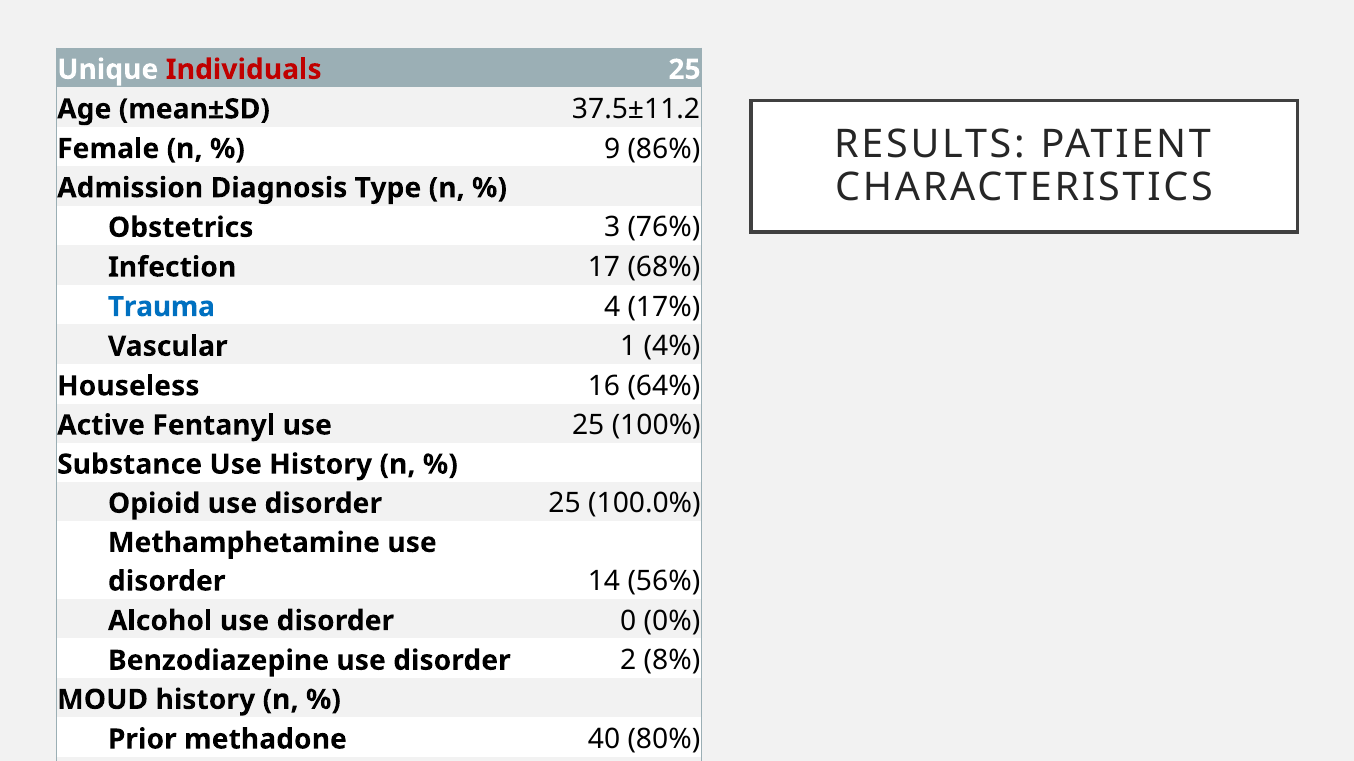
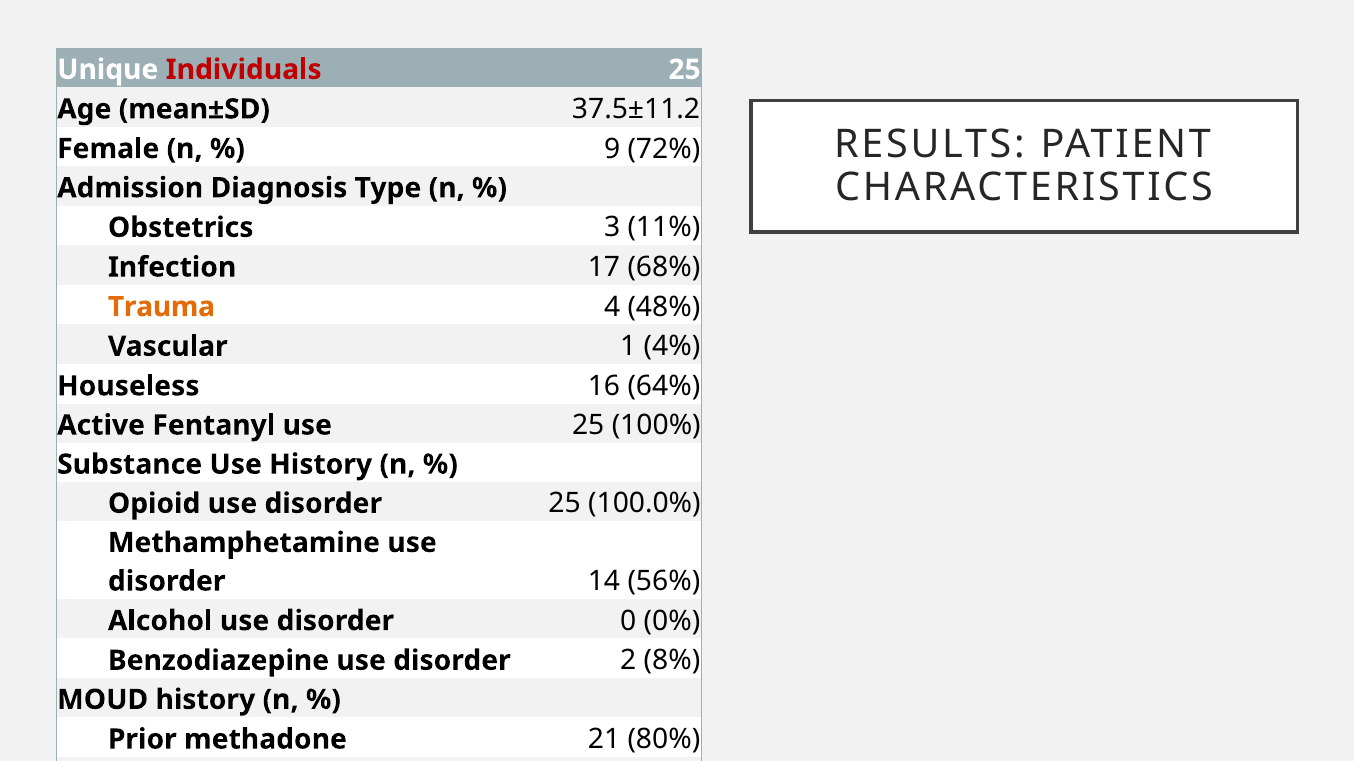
86%: 86% -> 72% (664, 149)
76%: 76% -> 11% (664, 228)
Trauma colour: blue -> orange (161, 307)
4 17%: 17% -> 48% (664, 307)
40: 40 -> 21 (604, 740)
